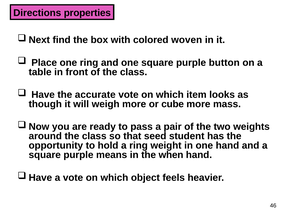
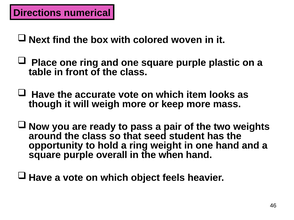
properties: properties -> numerical (87, 13)
button: button -> plastic (224, 63)
cube: cube -> keep (173, 104)
means: means -> overall (112, 155)
